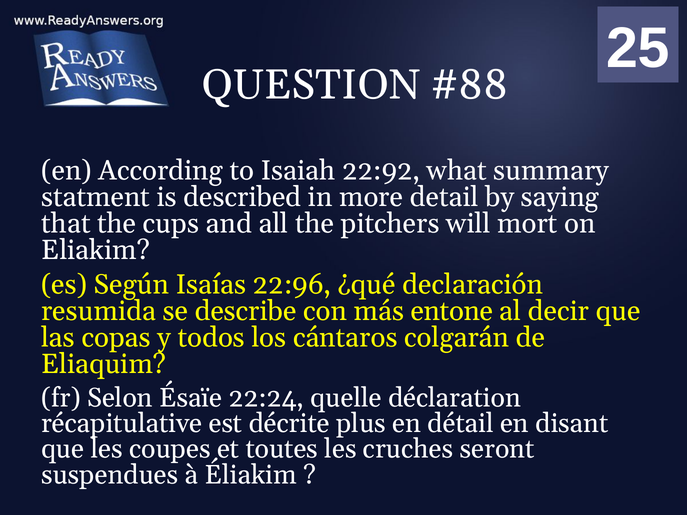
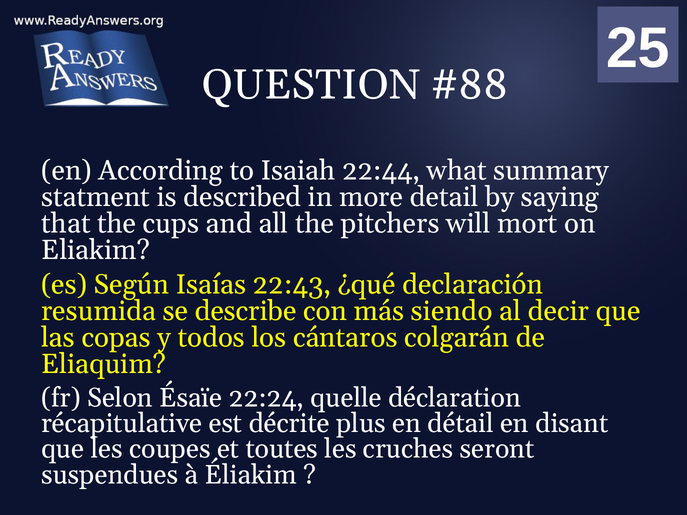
22:92: 22:92 -> 22:44 (381, 171)
22:96: 22:96 -> 22:43 (292, 285)
entone: entone -> siendo (452, 311)
